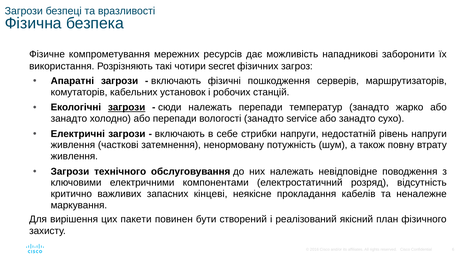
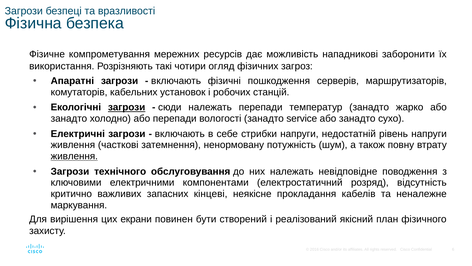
secret: secret -> огляд (221, 66)
живлення underline: none -> present (74, 156)
пакети: пакети -> екрани (136, 219)
